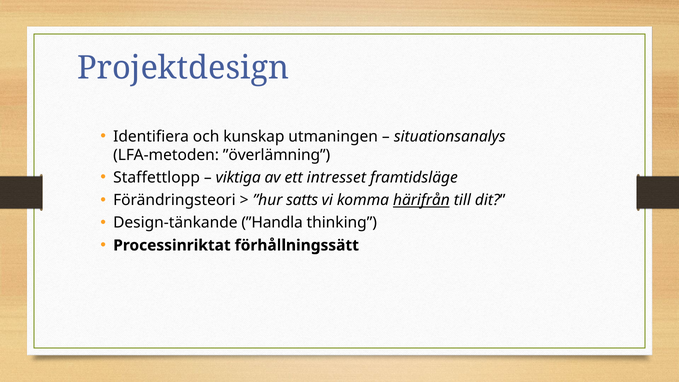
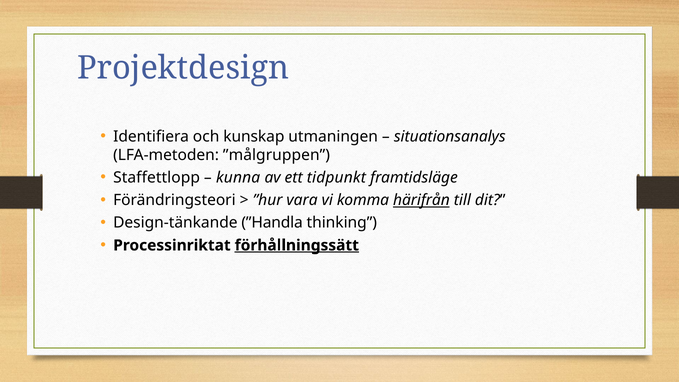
”överlämning: ”överlämning -> ”målgruppen (277, 155)
viktiga: viktiga -> kunna (238, 178)
intresset: intresset -> tidpunkt (336, 178)
satts: satts -> vara (302, 200)
förhållningssätt underline: none -> present (297, 245)
